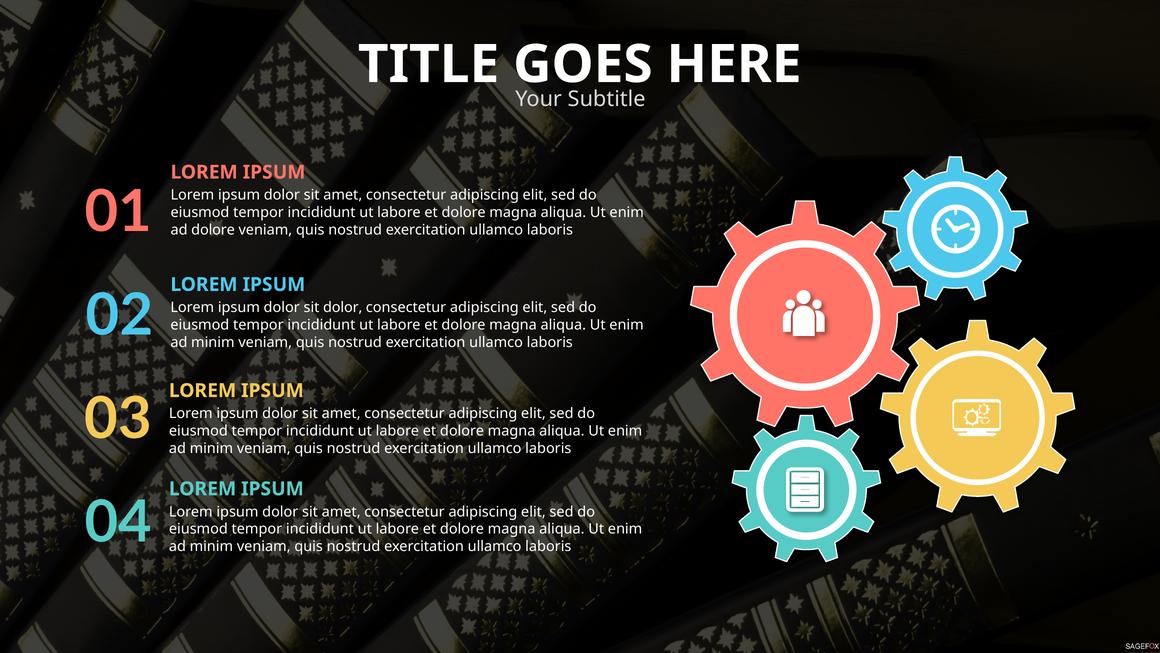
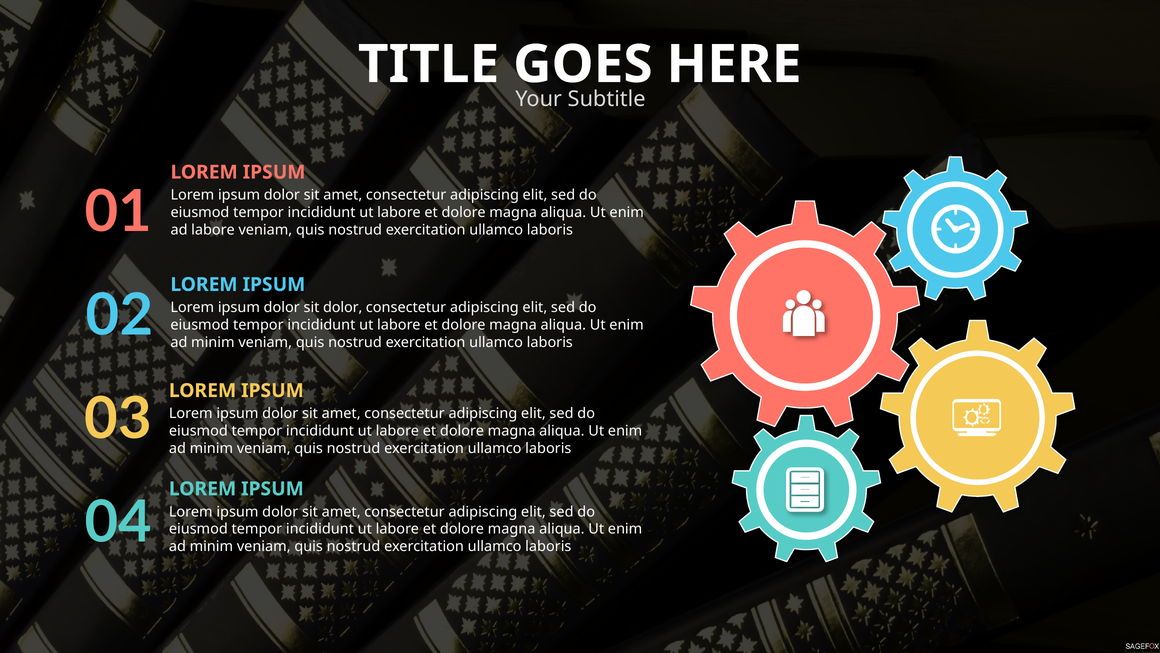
ad dolore: dolore -> labore (213, 230)
